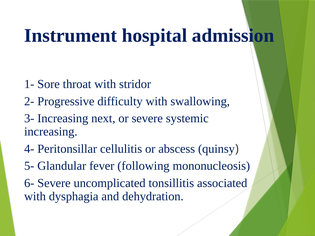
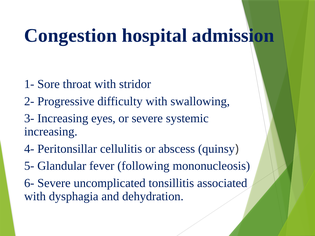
Instrument: Instrument -> Congestion (71, 35)
next: next -> eyes (103, 119)
